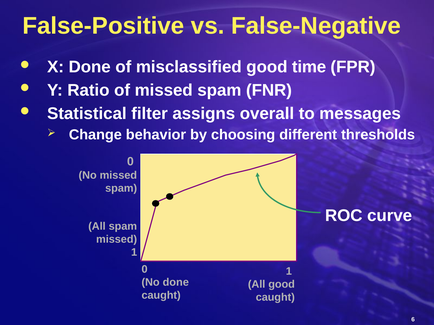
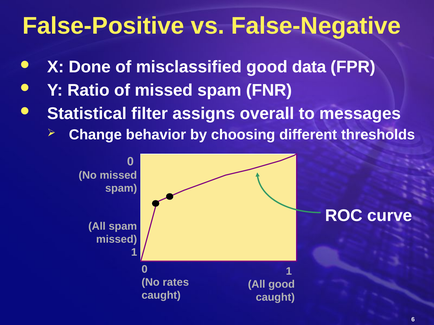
time: time -> data (309, 67)
No done: done -> rates (176, 283)
